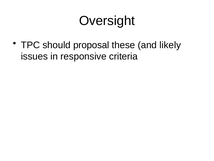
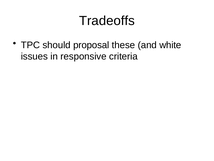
Oversight: Oversight -> Tradeoffs (107, 21)
likely: likely -> white (170, 45)
